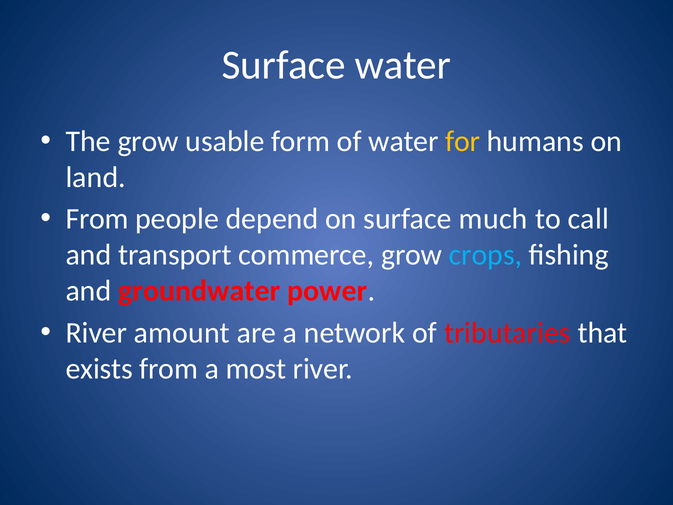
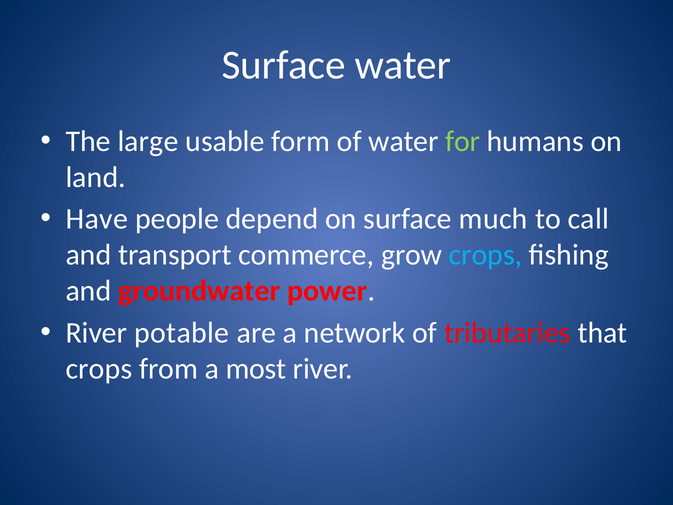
The grow: grow -> large (148, 141)
for colour: yellow -> light green (463, 141)
From: From -> Have (97, 219)
amount: amount -> potable (182, 333)
exists: exists -> crops (99, 369)
